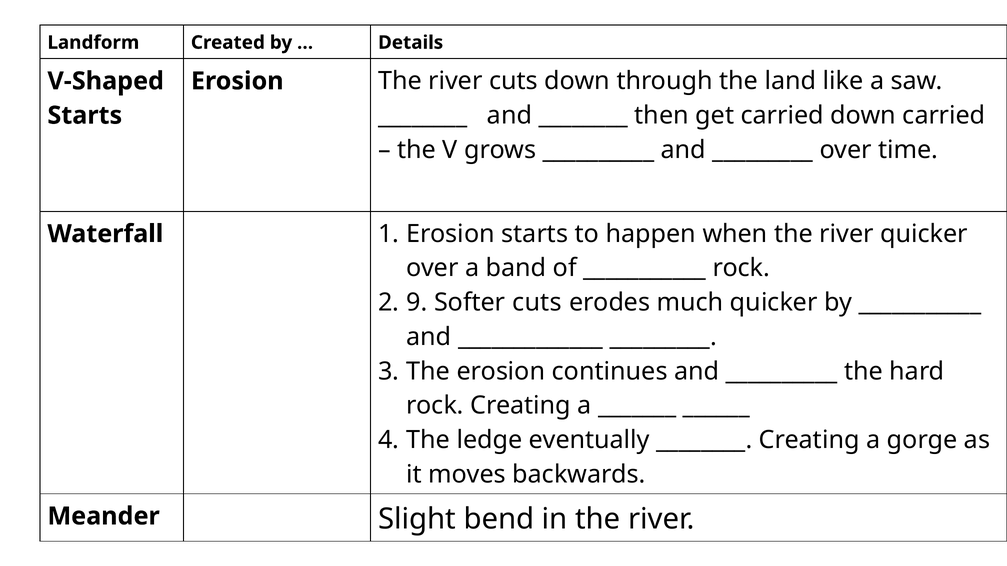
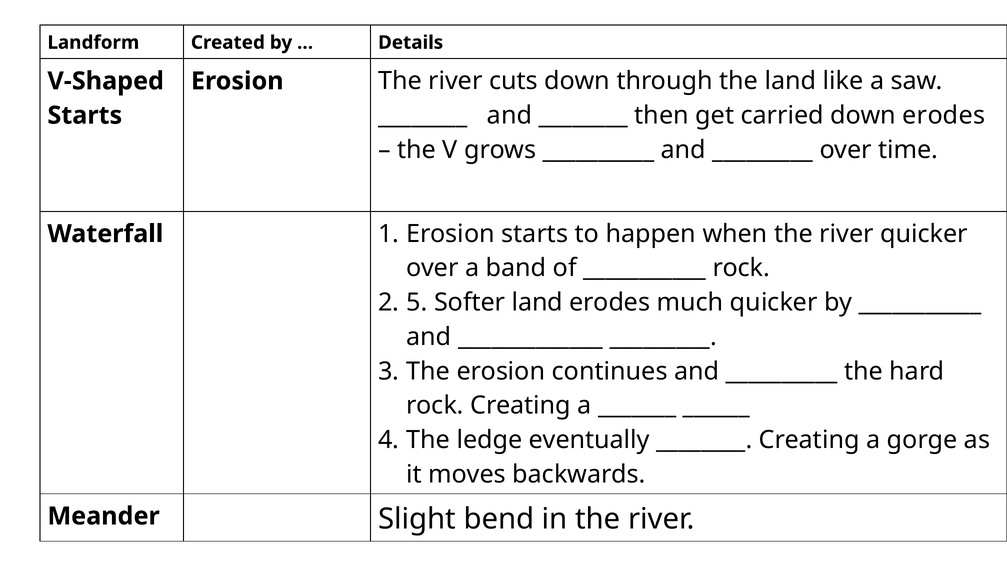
down carried: carried -> erodes (944, 116)
9: 9 -> 5 (417, 303)
Softer cuts: cuts -> land (537, 303)
